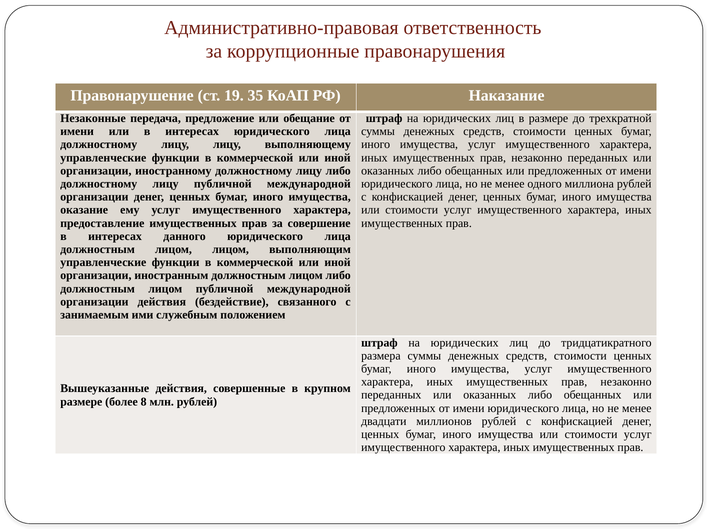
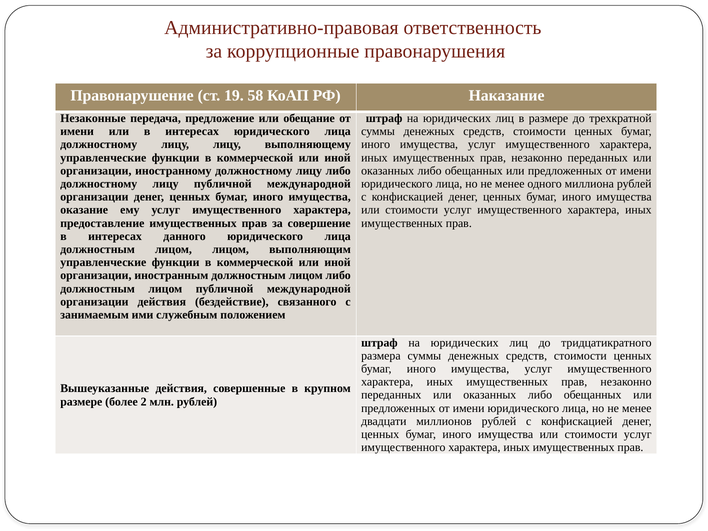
35: 35 -> 58 (255, 95)
8: 8 -> 2 (144, 402)
